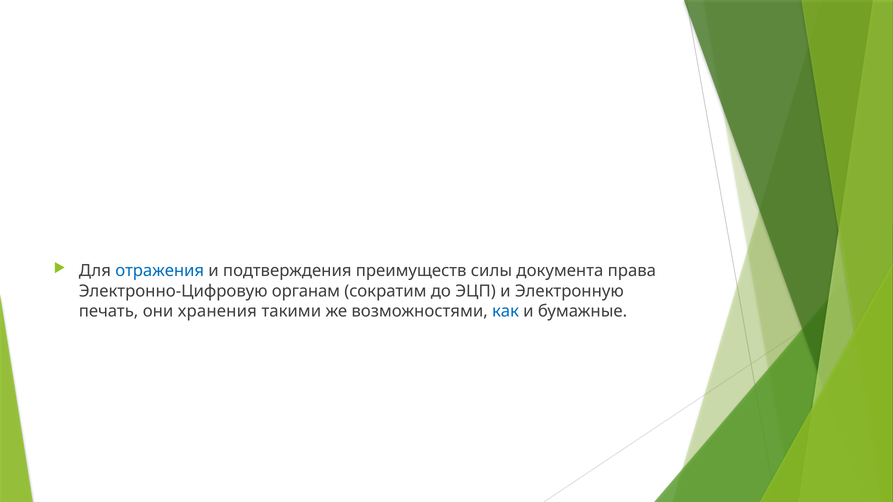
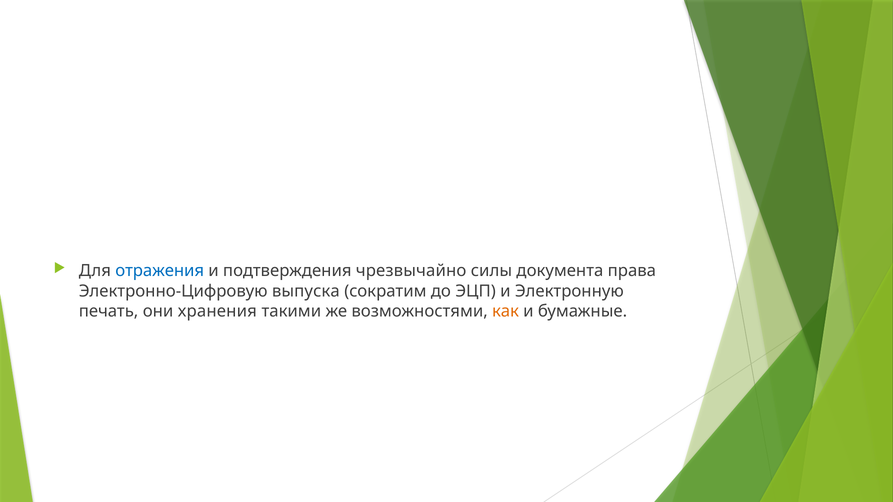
преимуществ: преимуществ -> чрезвычайно (411, 271)
органам: органам -> выпуска (306, 291)
как colour: blue -> orange (506, 311)
